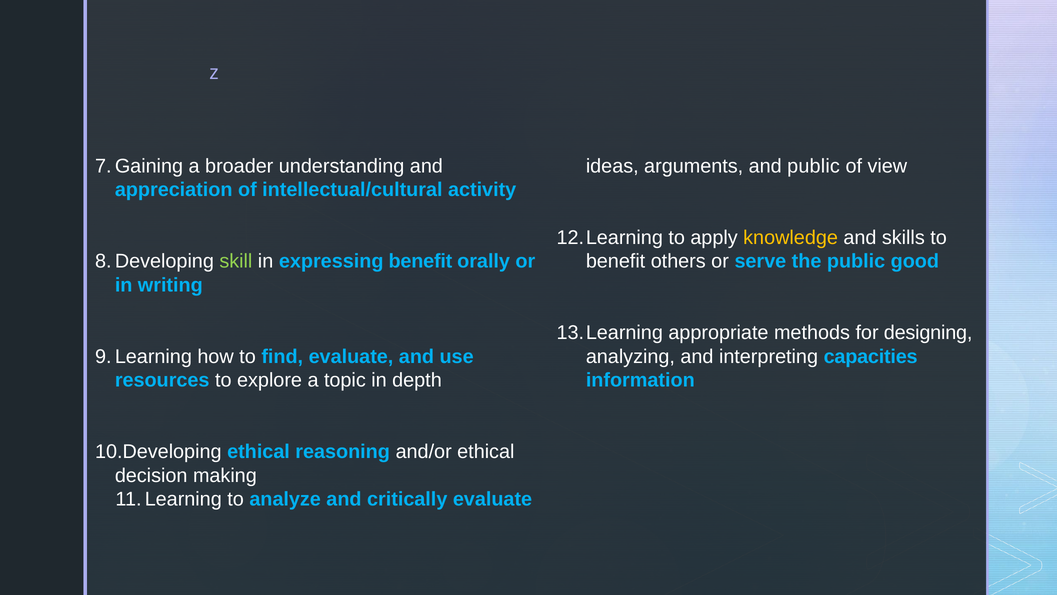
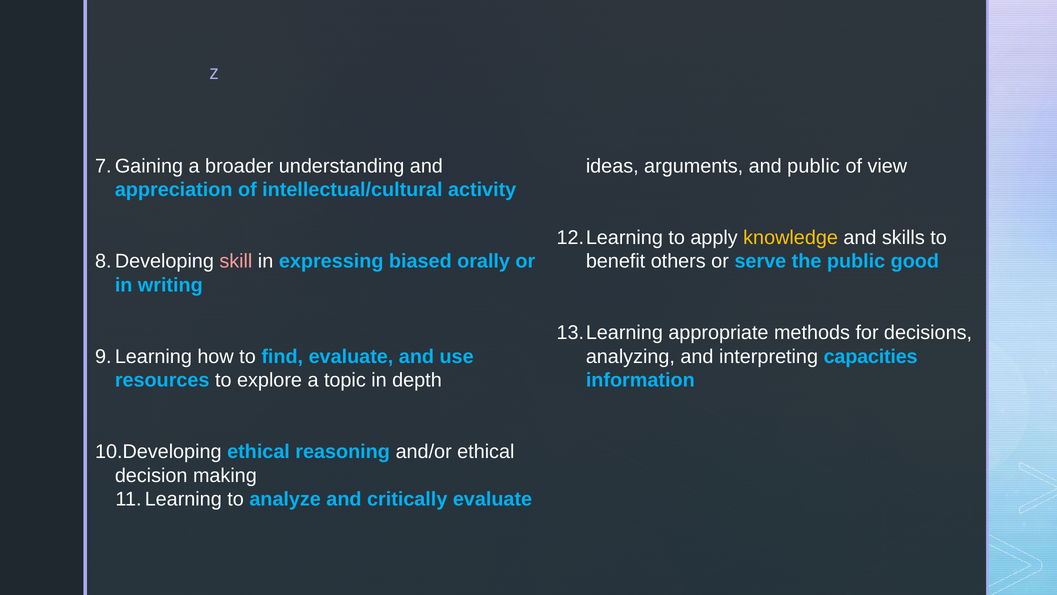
skill colour: light green -> pink (236, 261)
expressing benefit: benefit -> biased (420, 261)
designing: designing -> decisions (928, 332)
